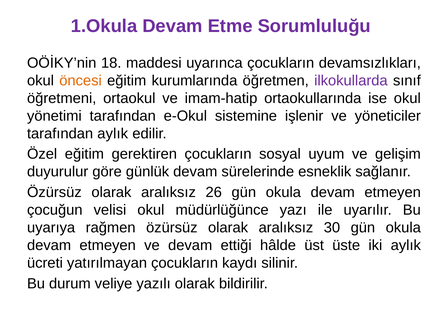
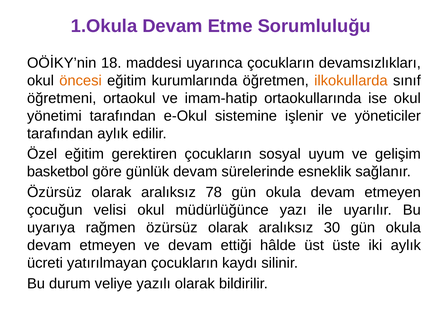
ilkokullarda colour: purple -> orange (351, 80)
duyurulur: duyurulur -> basketbol (58, 172)
26: 26 -> 78 (214, 192)
